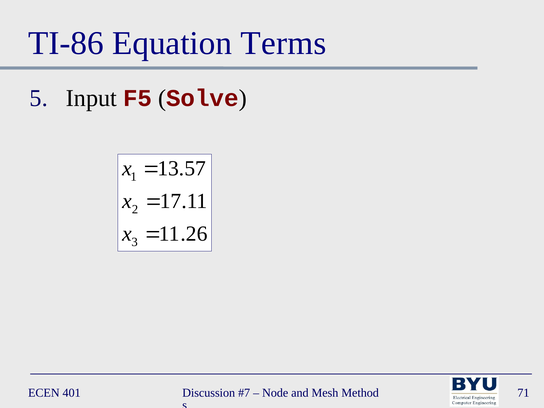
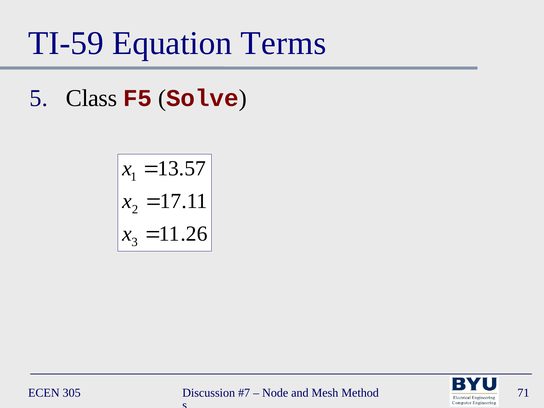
TI-86: TI-86 -> TI-59 (66, 43)
Input: Input -> Class (92, 98)
401: 401 -> 305 (72, 393)
